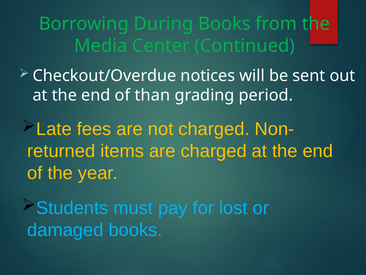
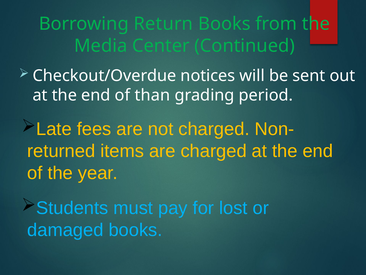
During: During -> Return (163, 24)
